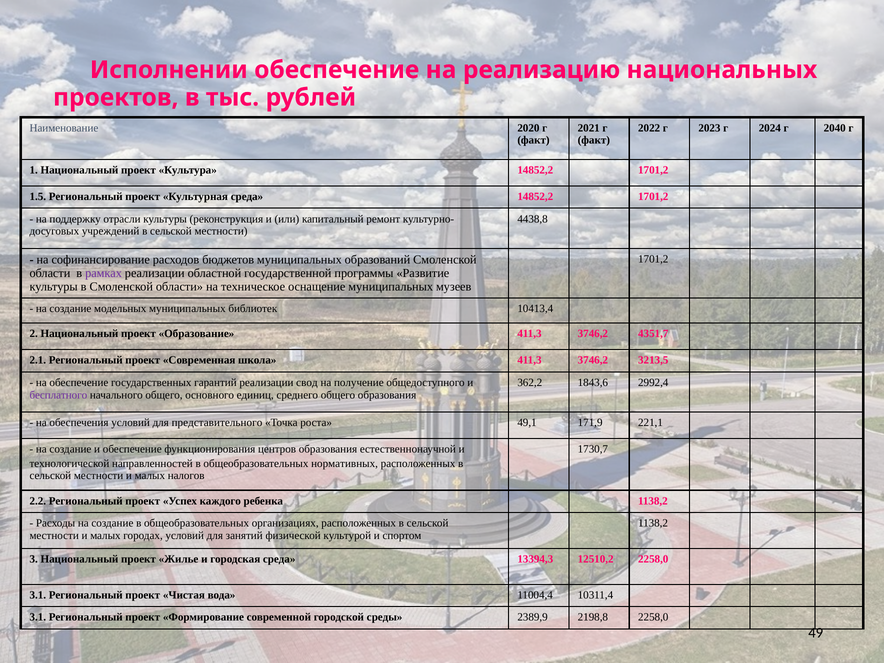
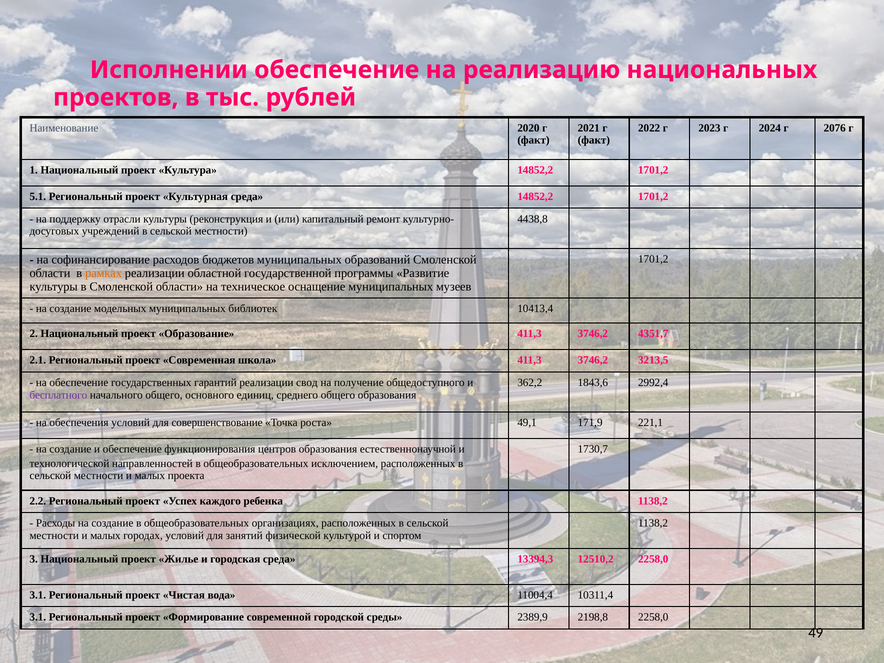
2040: 2040 -> 2076 (835, 128)
1.5: 1.5 -> 5.1 (38, 197)
рамках colour: purple -> orange (104, 273)
представительного: представительного -> совершенствование (217, 423)
нормативных: нормативных -> исключением (345, 463)
налогов: налогов -> проекта (186, 476)
